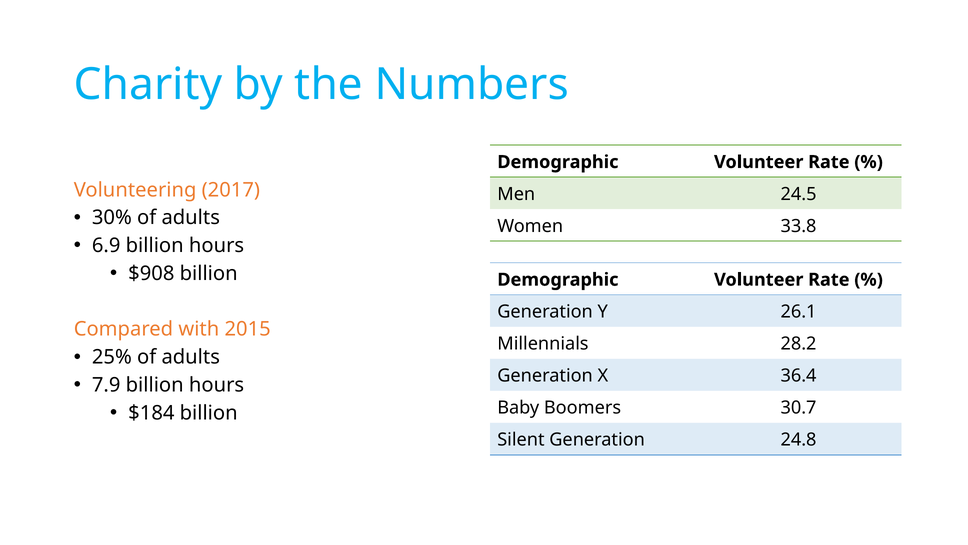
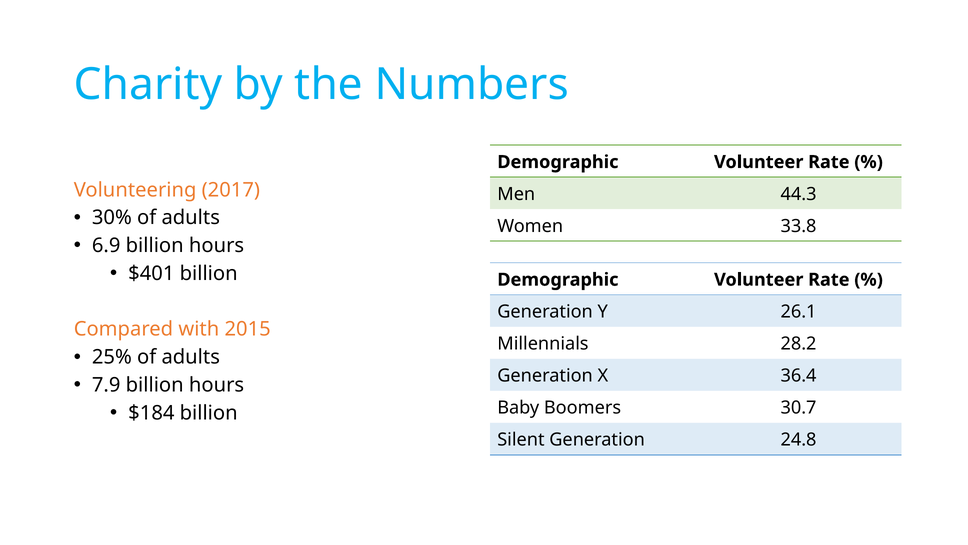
24.5: 24.5 -> 44.3 (799, 194)
$908: $908 -> $401 (151, 273)
